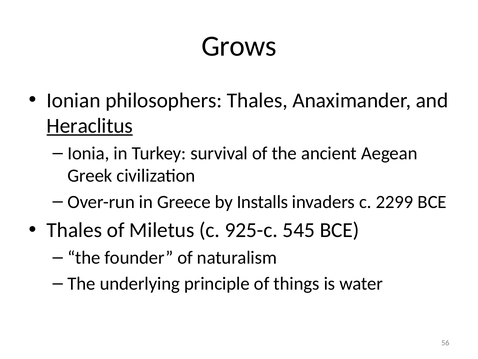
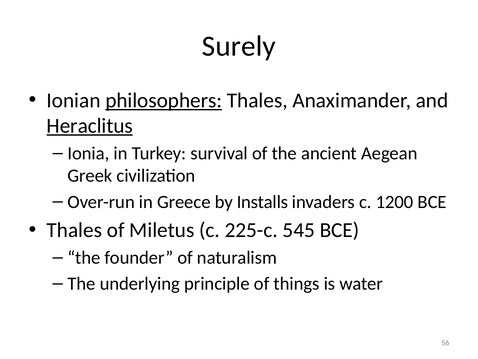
Grows: Grows -> Surely (239, 46)
philosophers underline: none -> present (164, 100)
2299: 2299 -> 1200 (395, 202)
925-c: 925-c -> 225-c (251, 230)
